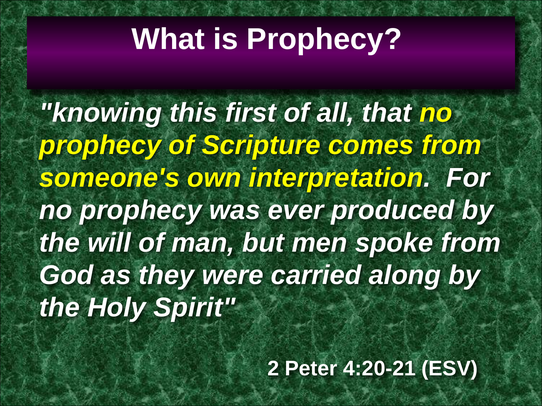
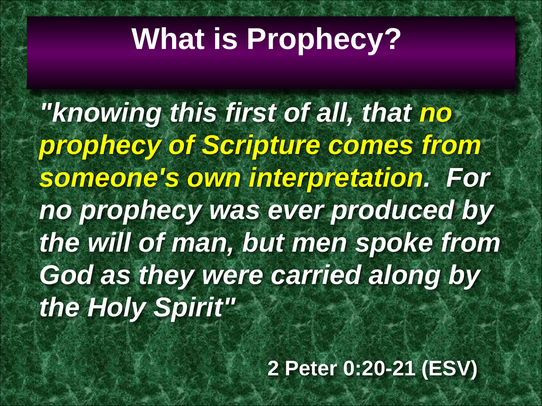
4:20-21: 4:20-21 -> 0:20-21 (380, 369)
